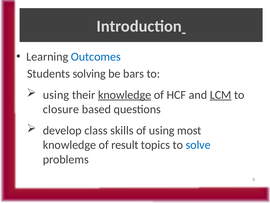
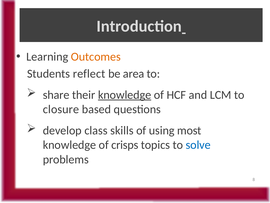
Outcomes colour: blue -> orange (96, 57)
solving: solving -> reflect (89, 73)
bars: bars -> area (134, 73)
using: using -> share (56, 95)
LCM underline: present -> none (221, 95)
result: result -> crisps (125, 145)
